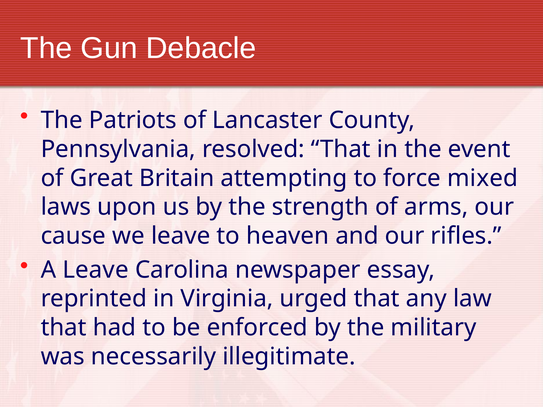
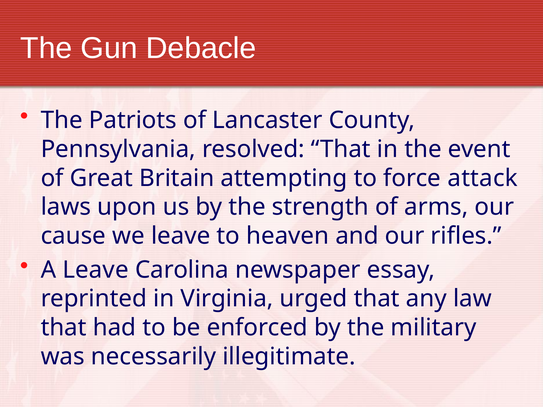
mixed: mixed -> attack (483, 178)
